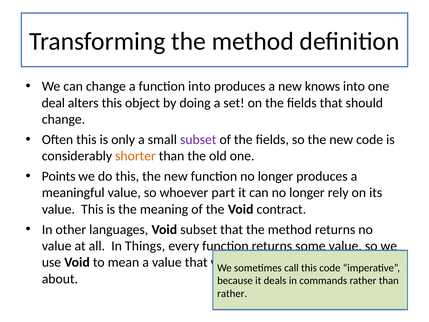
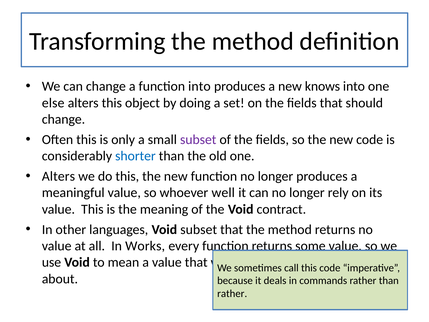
deal: deal -> else (53, 103)
shorter colour: orange -> blue (135, 156)
Points: Points -> Alters (58, 176)
part: part -> well (223, 193)
Things: Things -> Works (145, 246)
